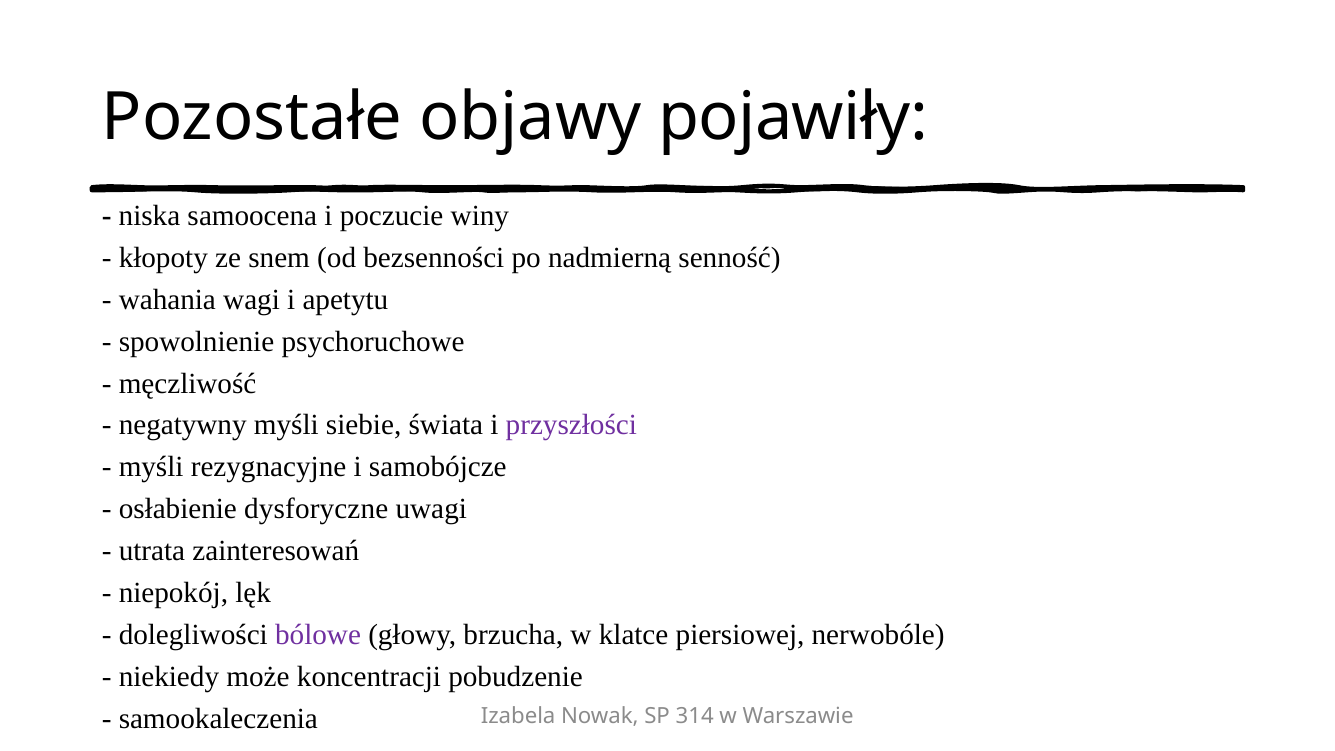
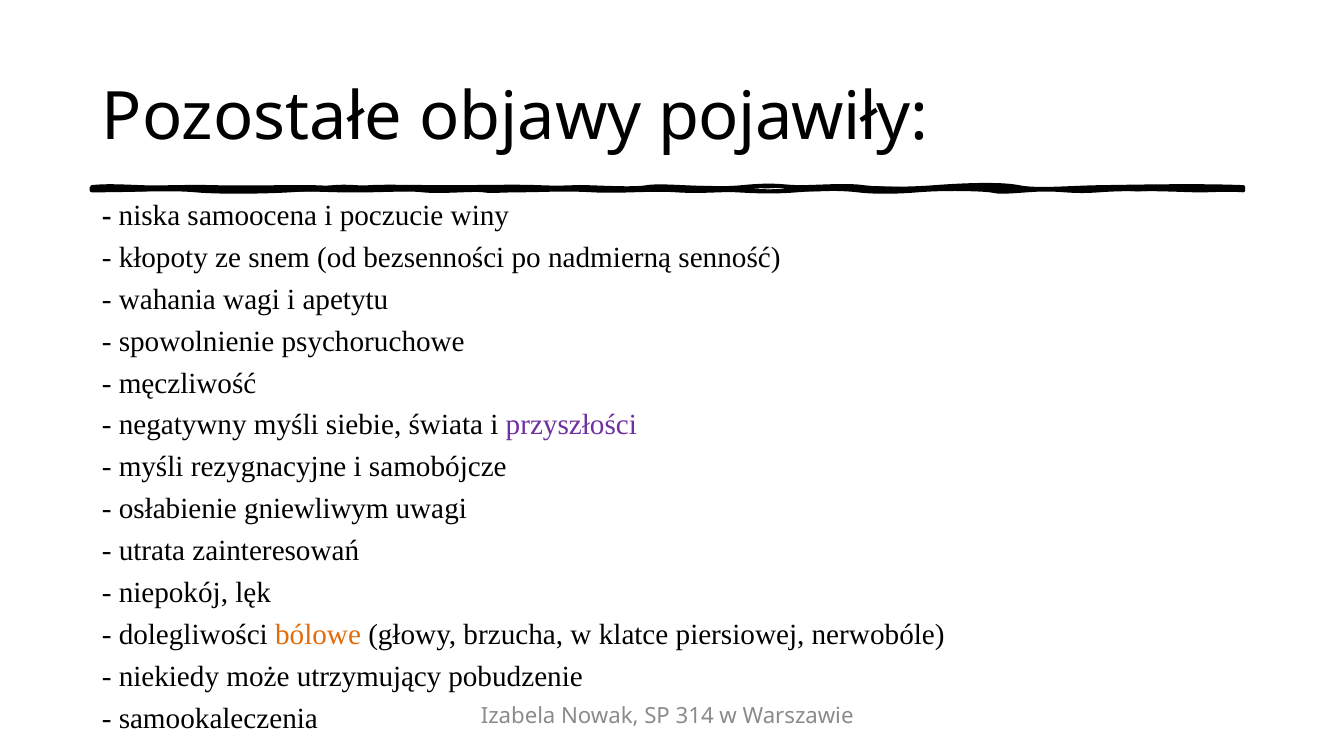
dysforyczne: dysforyczne -> gniewliwym (316, 509)
bólowe colour: purple -> orange (318, 635)
koncentracji: koncentracji -> utrzymujący (369, 677)
